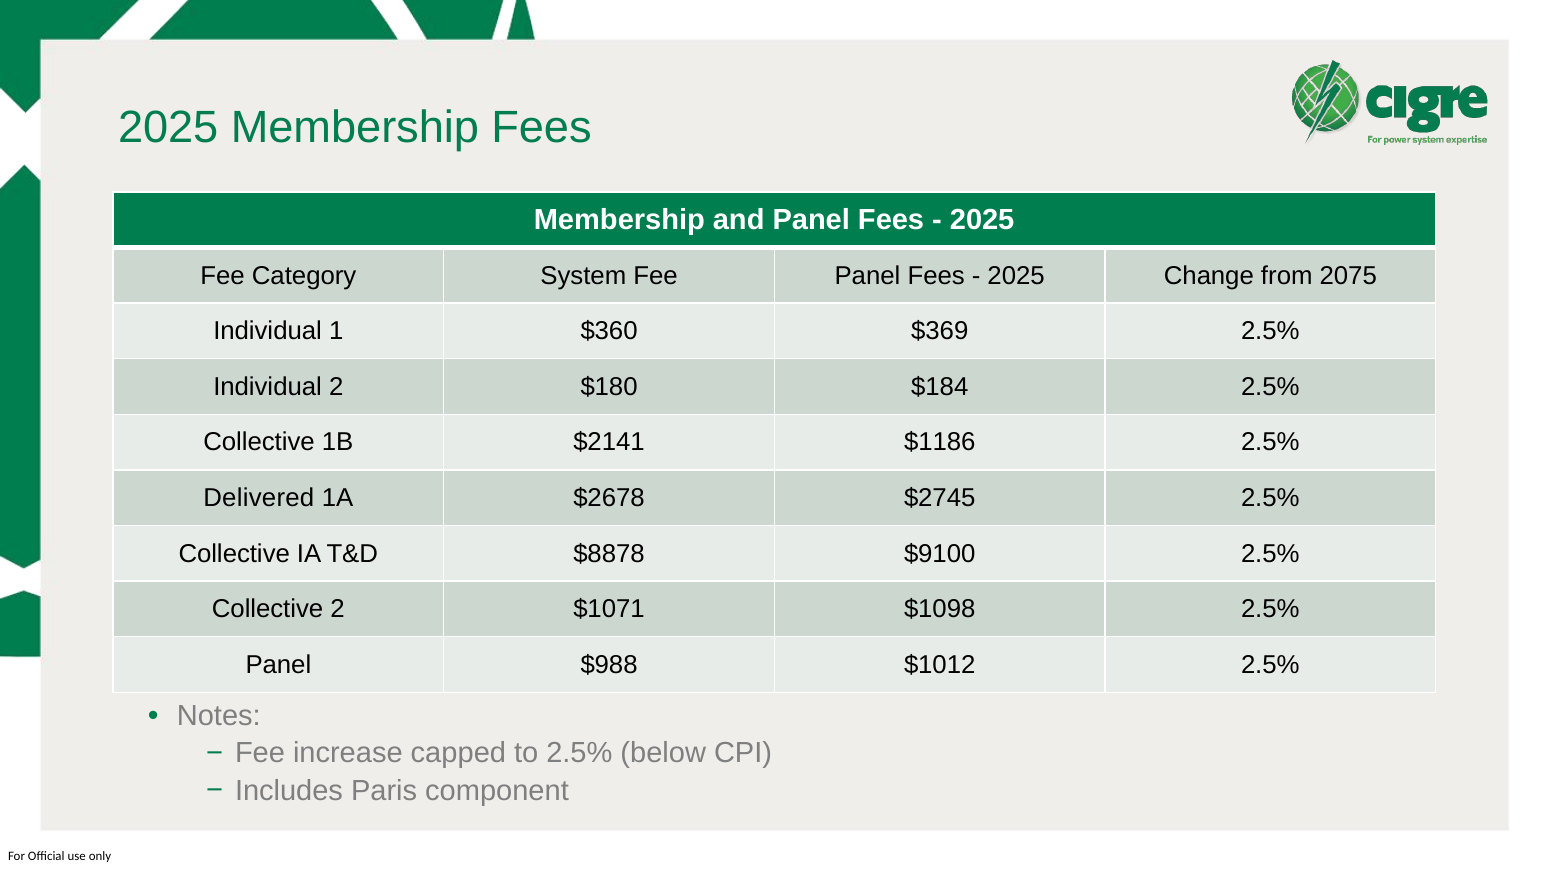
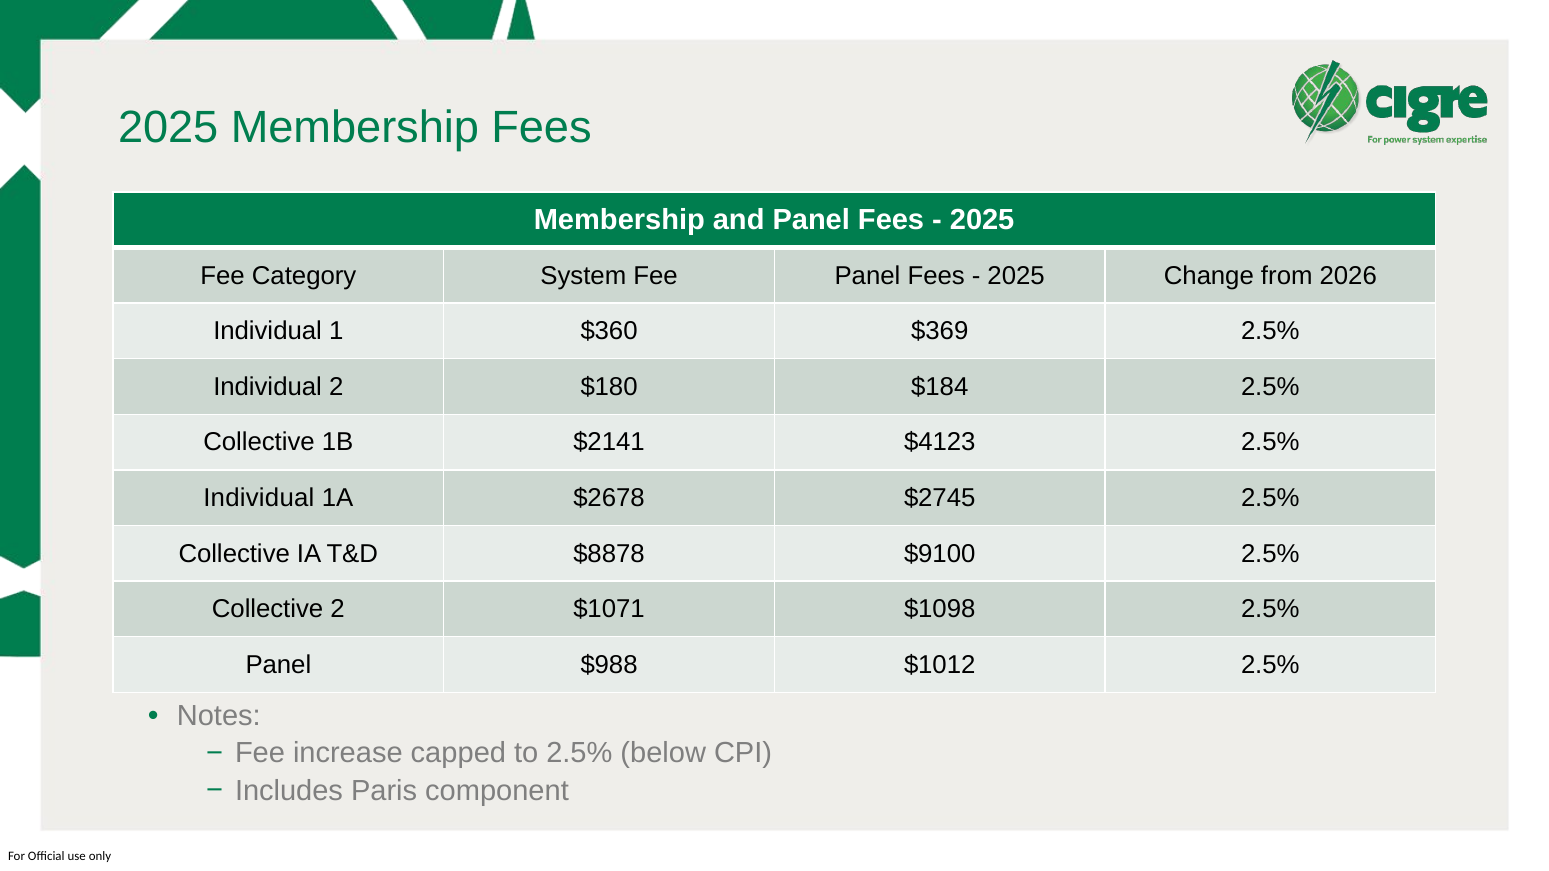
2075: 2075 -> 2026 (1348, 276)
$1186: $1186 -> $4123 (940, 443)
Delivered: Delivered -> Individual (259, 498)
